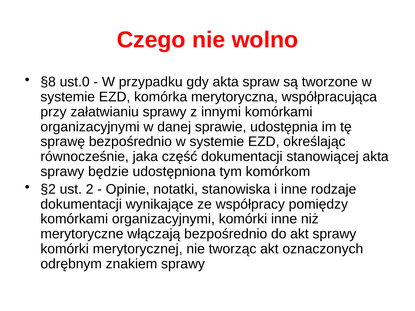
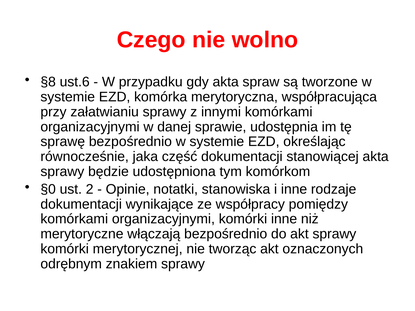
ust.0: ust.0 -> ust.6 (75, 82)
§2: §2 -> §0 (48, 189)
